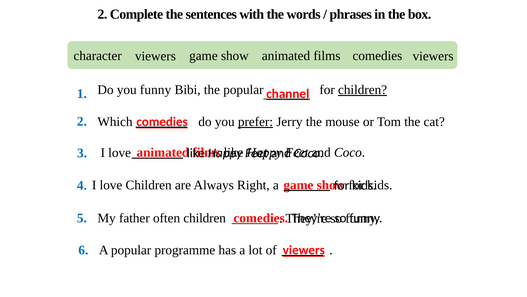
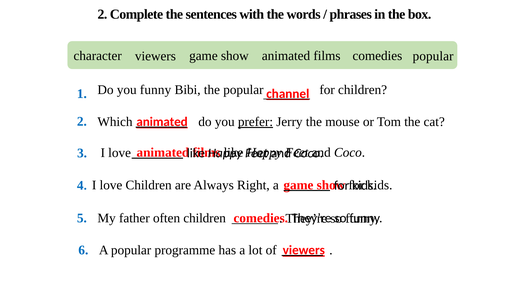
comedies viewers: viewers -> popular (433, 56)
children underline: present -> none (363, 90)
comedies: comedies -> animated (162, 122)
